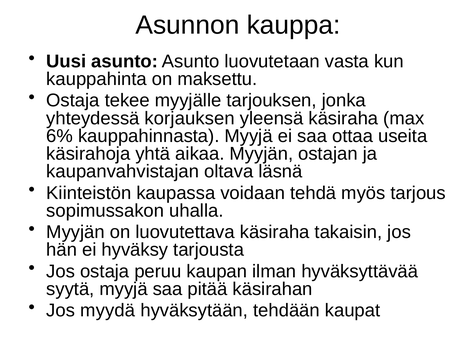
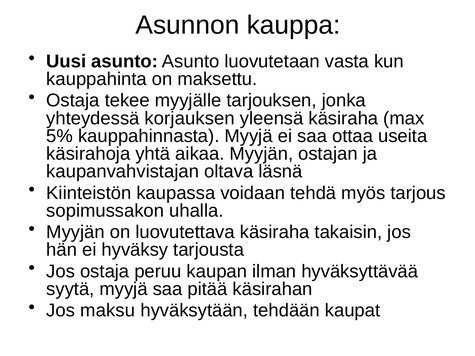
6%: 6% -> 5% (60, 136)
myydä: myydä -> maksu (108, 311)
